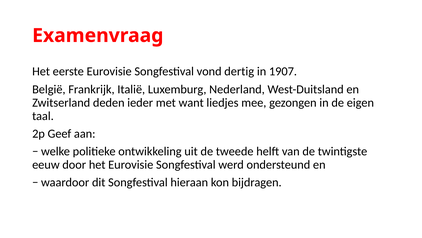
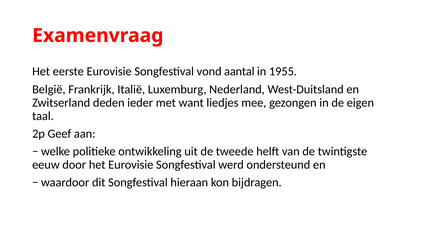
dertig: dertig -> aantal (239, 71)
1907: 1907 -> 1955 (283, 71)
